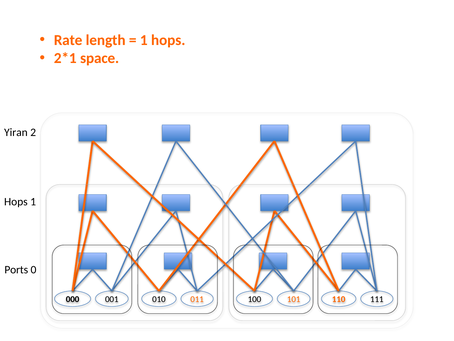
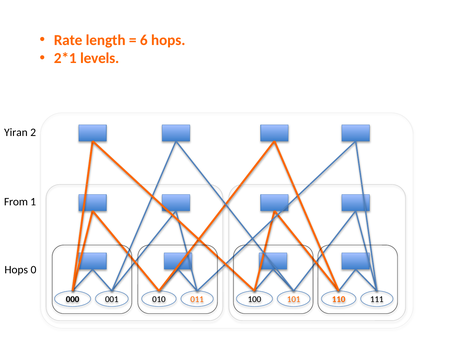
1: 1 -> 6 (144, 40)
space: space -> levels (100, 58)
Hops: Hops -> From (16, 201)
Ports: Ports -> Hops (16, 270)
